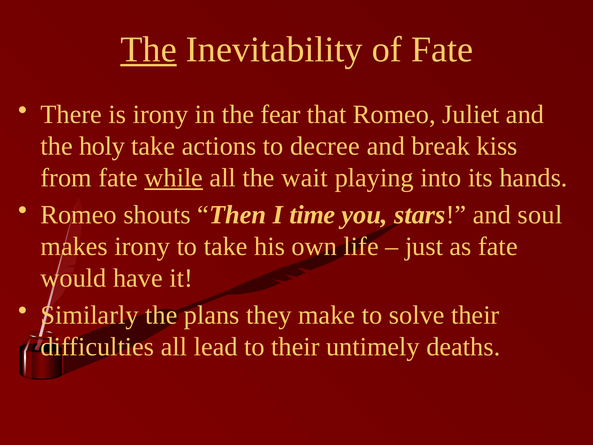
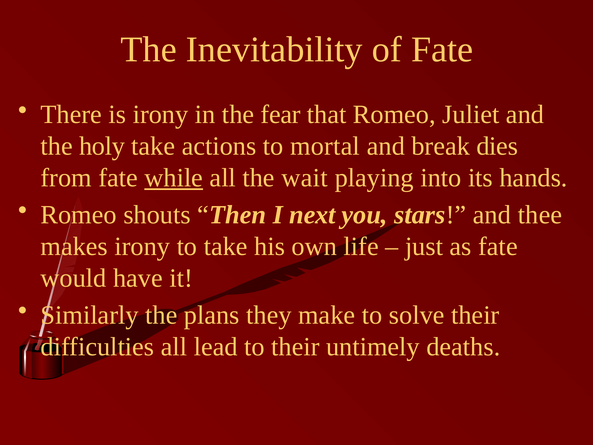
The underline: present -> none (149, 50)
decree: decree -> mortal (325, 146)
kiss: kiss -> dies (497, 146)
time: time -> next (312, 215)
soul: soul -> thee (540, 215)
